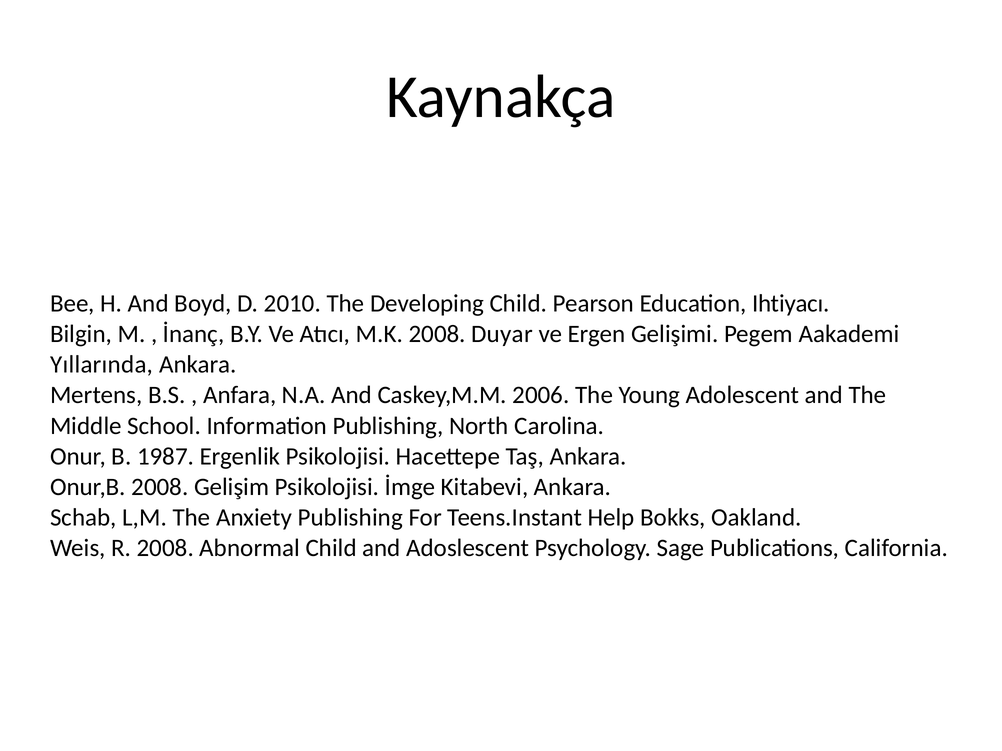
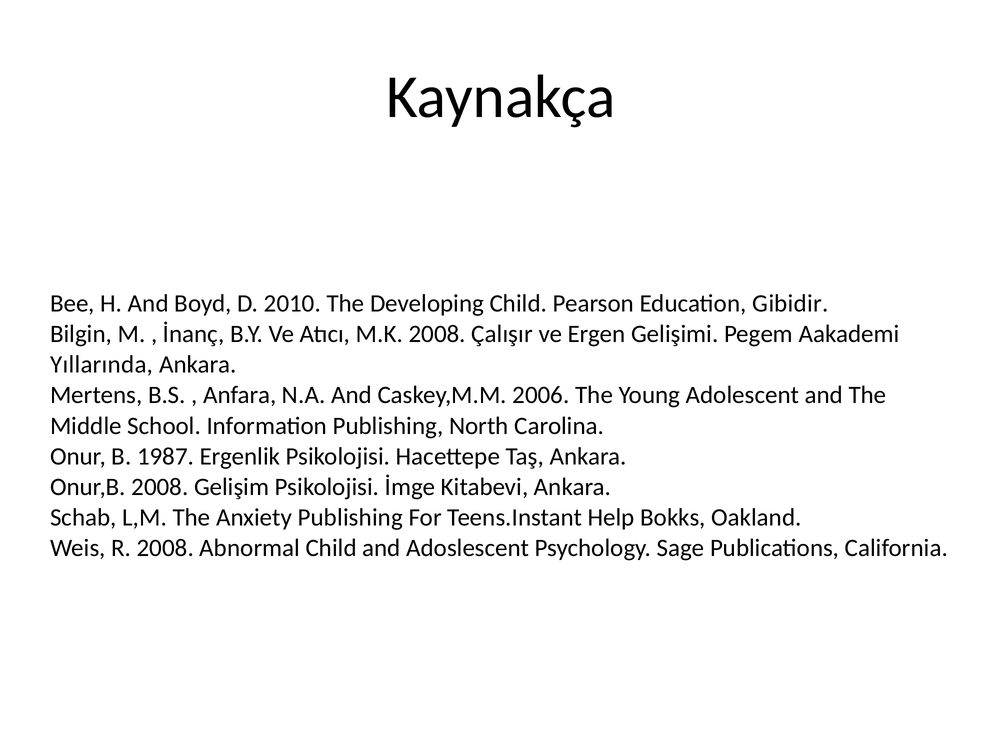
Ihtiyacı: Ihtiyacı -> Gibidir (791, 304)
Duyar: Duyar -> Çalışır (502, 334)
